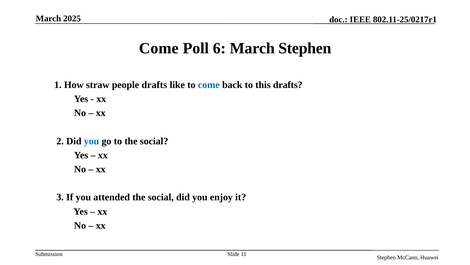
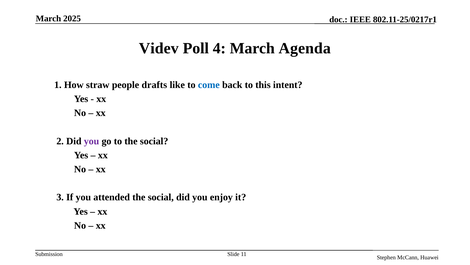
Come: Come -> Videv (159, 48)
6: 6 -> 4 (219, 48)
March Stephen: Stephen -> Agenda (305, 48)
this drafts: drafts -> intent (288, 85)
you colour: blue -> purple (92, 141)
